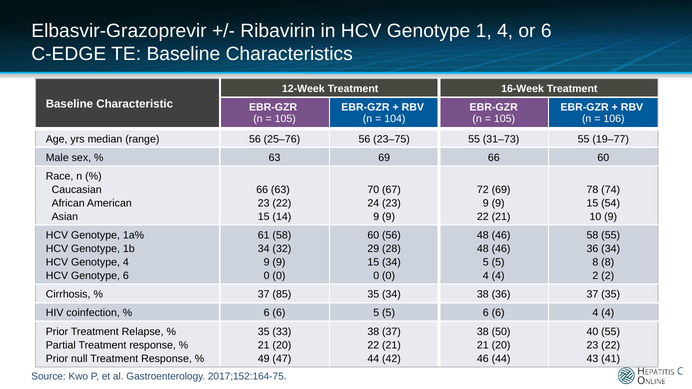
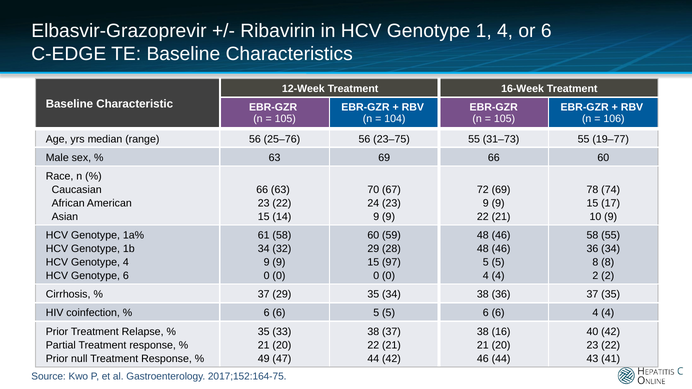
54: 54 -> 17 (611, 203)
60 56: 56 -> 59 (391, 236)
15 34: 34 -> 97 (391, 262)
37 85: 85 -> 29 (282, 295)
50: 50 -> 16 (501, 332)
40 55: 55 -> 42 (611, 332)
